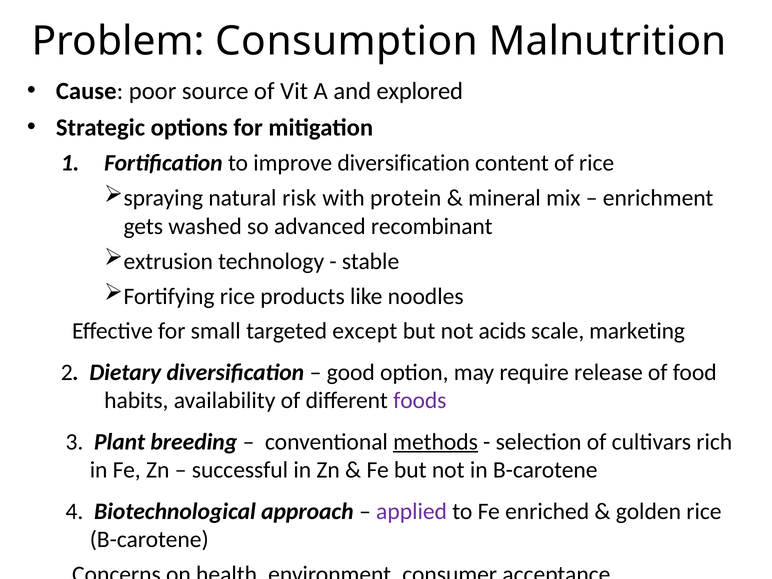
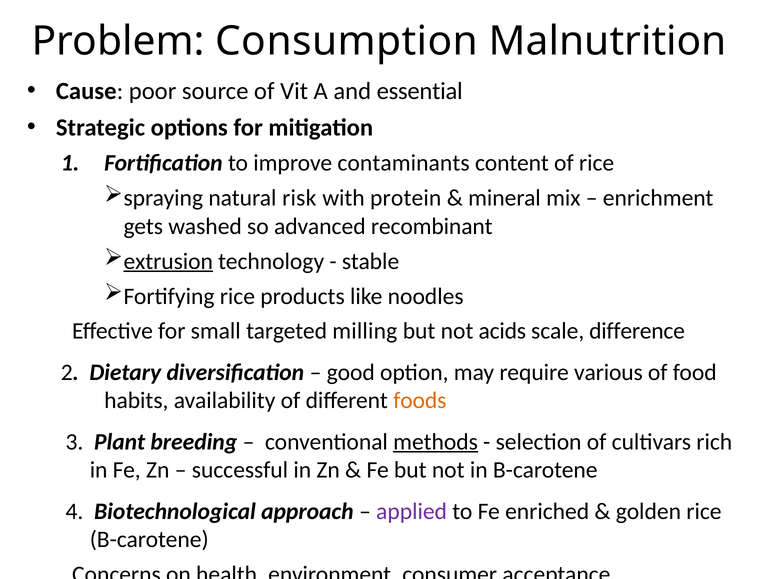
explored: explored -> essential (420, 91)
improve diversification: diversification -> contaminants (404, 163)
extrusion underline: none -> present (168, 261)
except: except -> milling (365, 331)
marketing: marketing -> difference (637, 331)
release: release -> various (608, 372)
foods colour: purple -> orange (420, 401)
